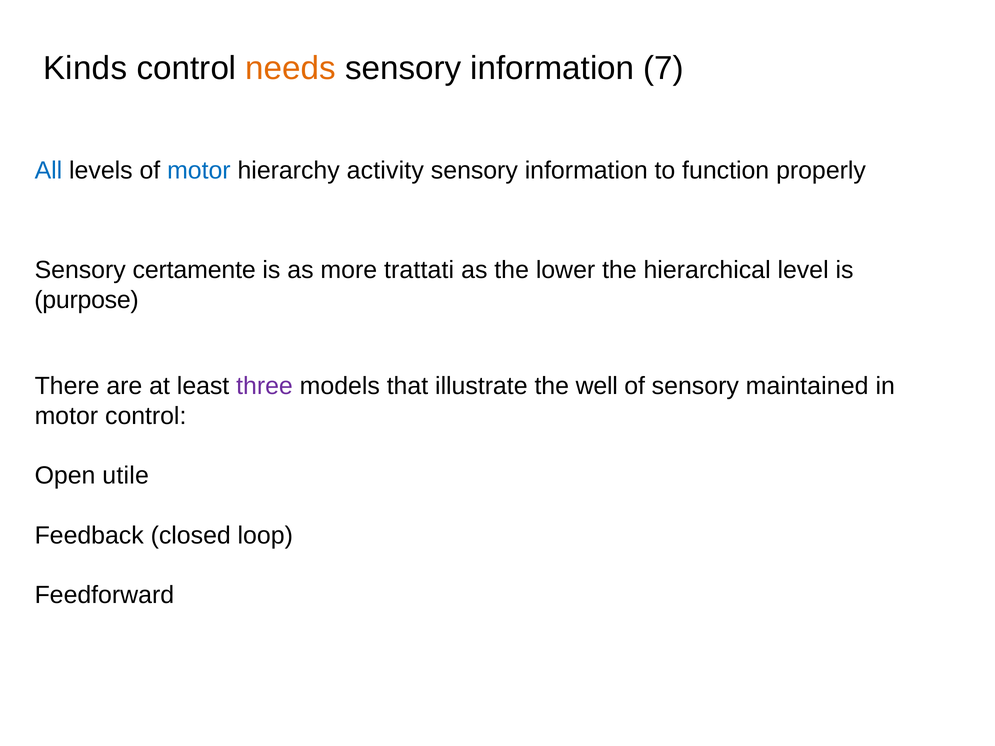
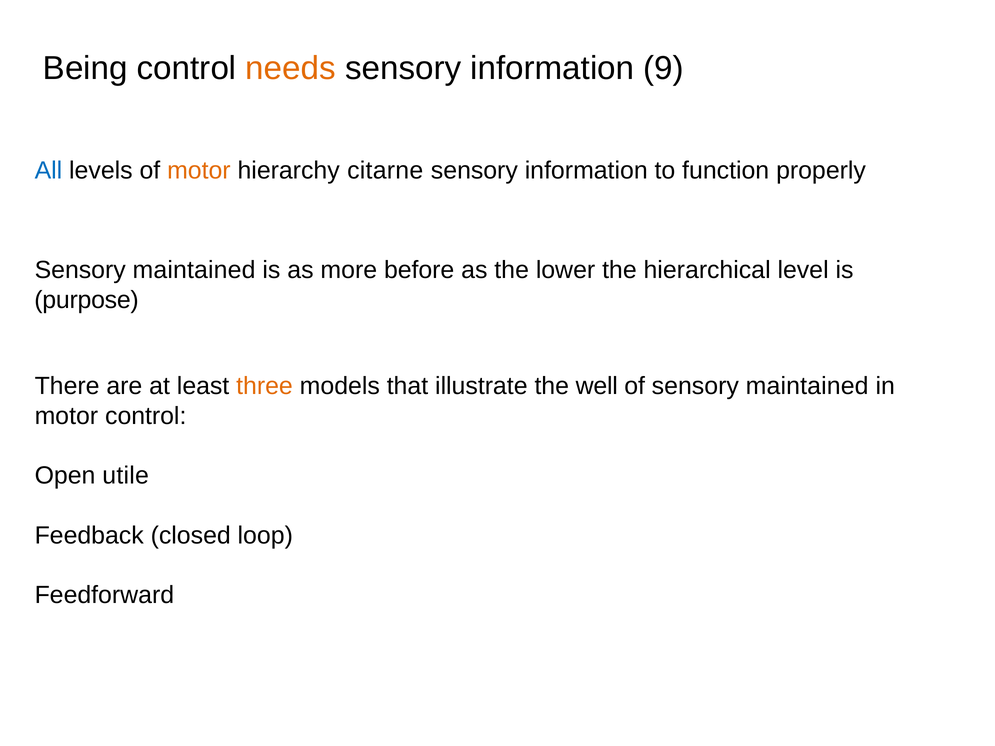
Kinds: Kinds -> Being (85, 69)
7: 7 -> 9 (664, 69)
motor colour: blue -> orange (199, 171)
activity: activity -> citarne (385, 171)
certamente: certamente -> maintained (194, 270)
trattati: trattati -> before (419, 270)
three colour: purple -> orange (265, 386)
